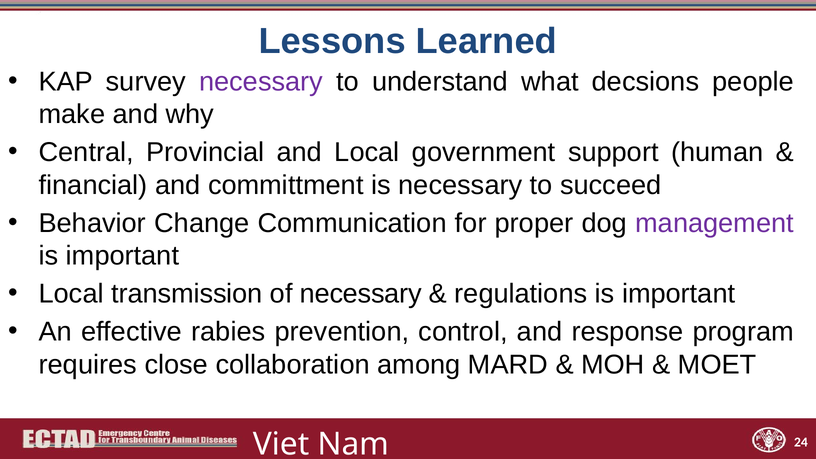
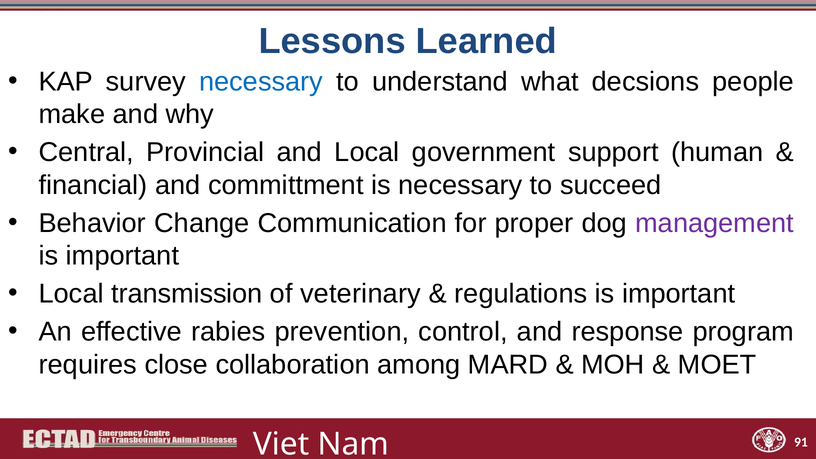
necessary colour: purple -> blue (261, 82)
of necessary: necessary -> veterinary (361, 294)
24: 24 -> 91 (801, 442)
